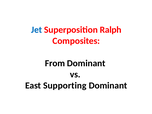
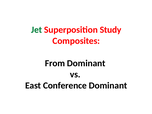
Jet colour: blue -> green (37, 30)
Ralph: Ralph -> Study (111, 30)
Supporting: Supporting -> Conference (65, 85)
